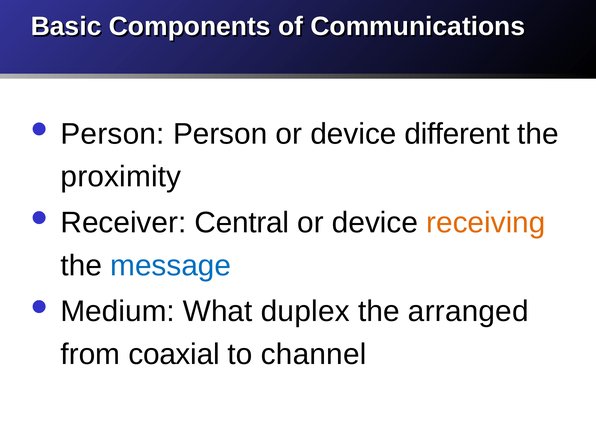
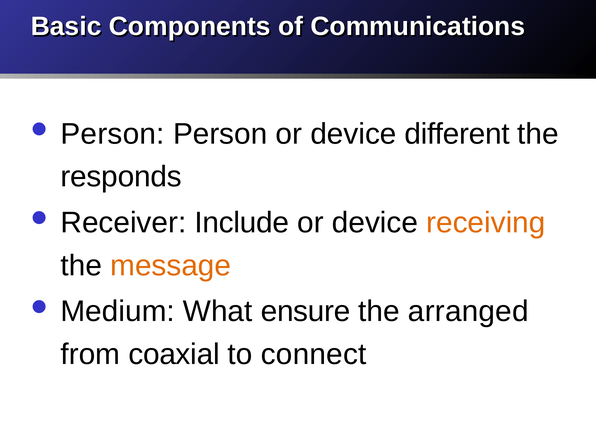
proximity: proximity -> responds (121, 177)
Central: Central -> Include (242, 223)
message colour: blue -> orange (171, 266)
duplex: duplex -> ensure (306, 311)
channel: channel -> connect (314, 354)
